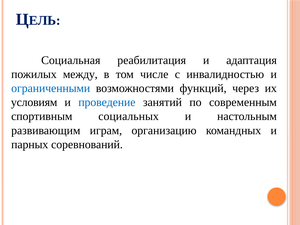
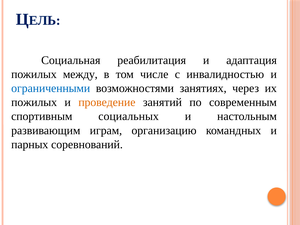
функций: функций -> занятиях (203, 88)
условиям: условиям -> пожилых (34, 102)
проведение colour: blue -> orange (107, 102)
